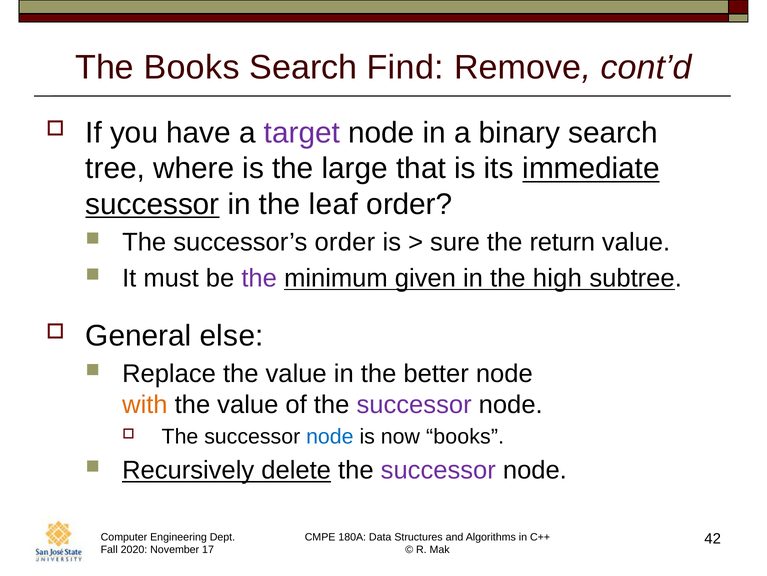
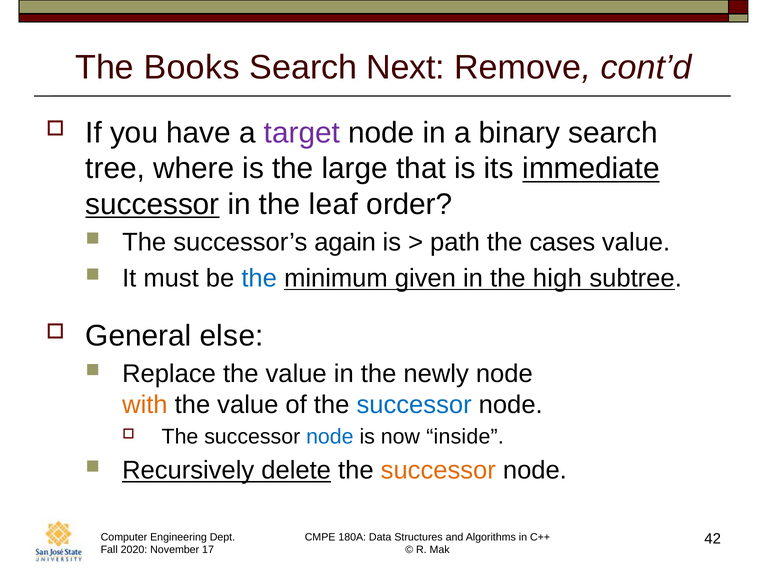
Find: Find -> Next (406, 68)
successor’s order: order -> again (345, 242)
sure: sure -> path (455, 242)
return: return -> cases (562, 242)
the colour: purple -> blue (259, 278)
better: better -> newly (436, 373)
successor colour: purple -> blue (414, 404)
now books: books -> inside (465, 436)
successor colour: purple -> orange (438, 470)
